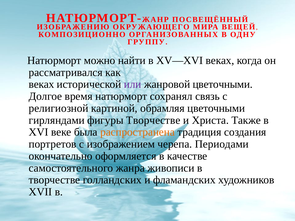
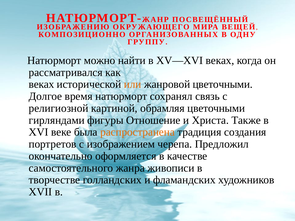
или colour: purple -> orange (133, 84)
фигуры Творчестве: Творчестве -> Отношение (153, 120)
Периодами: Периодами -> Предложил (222, 144)
